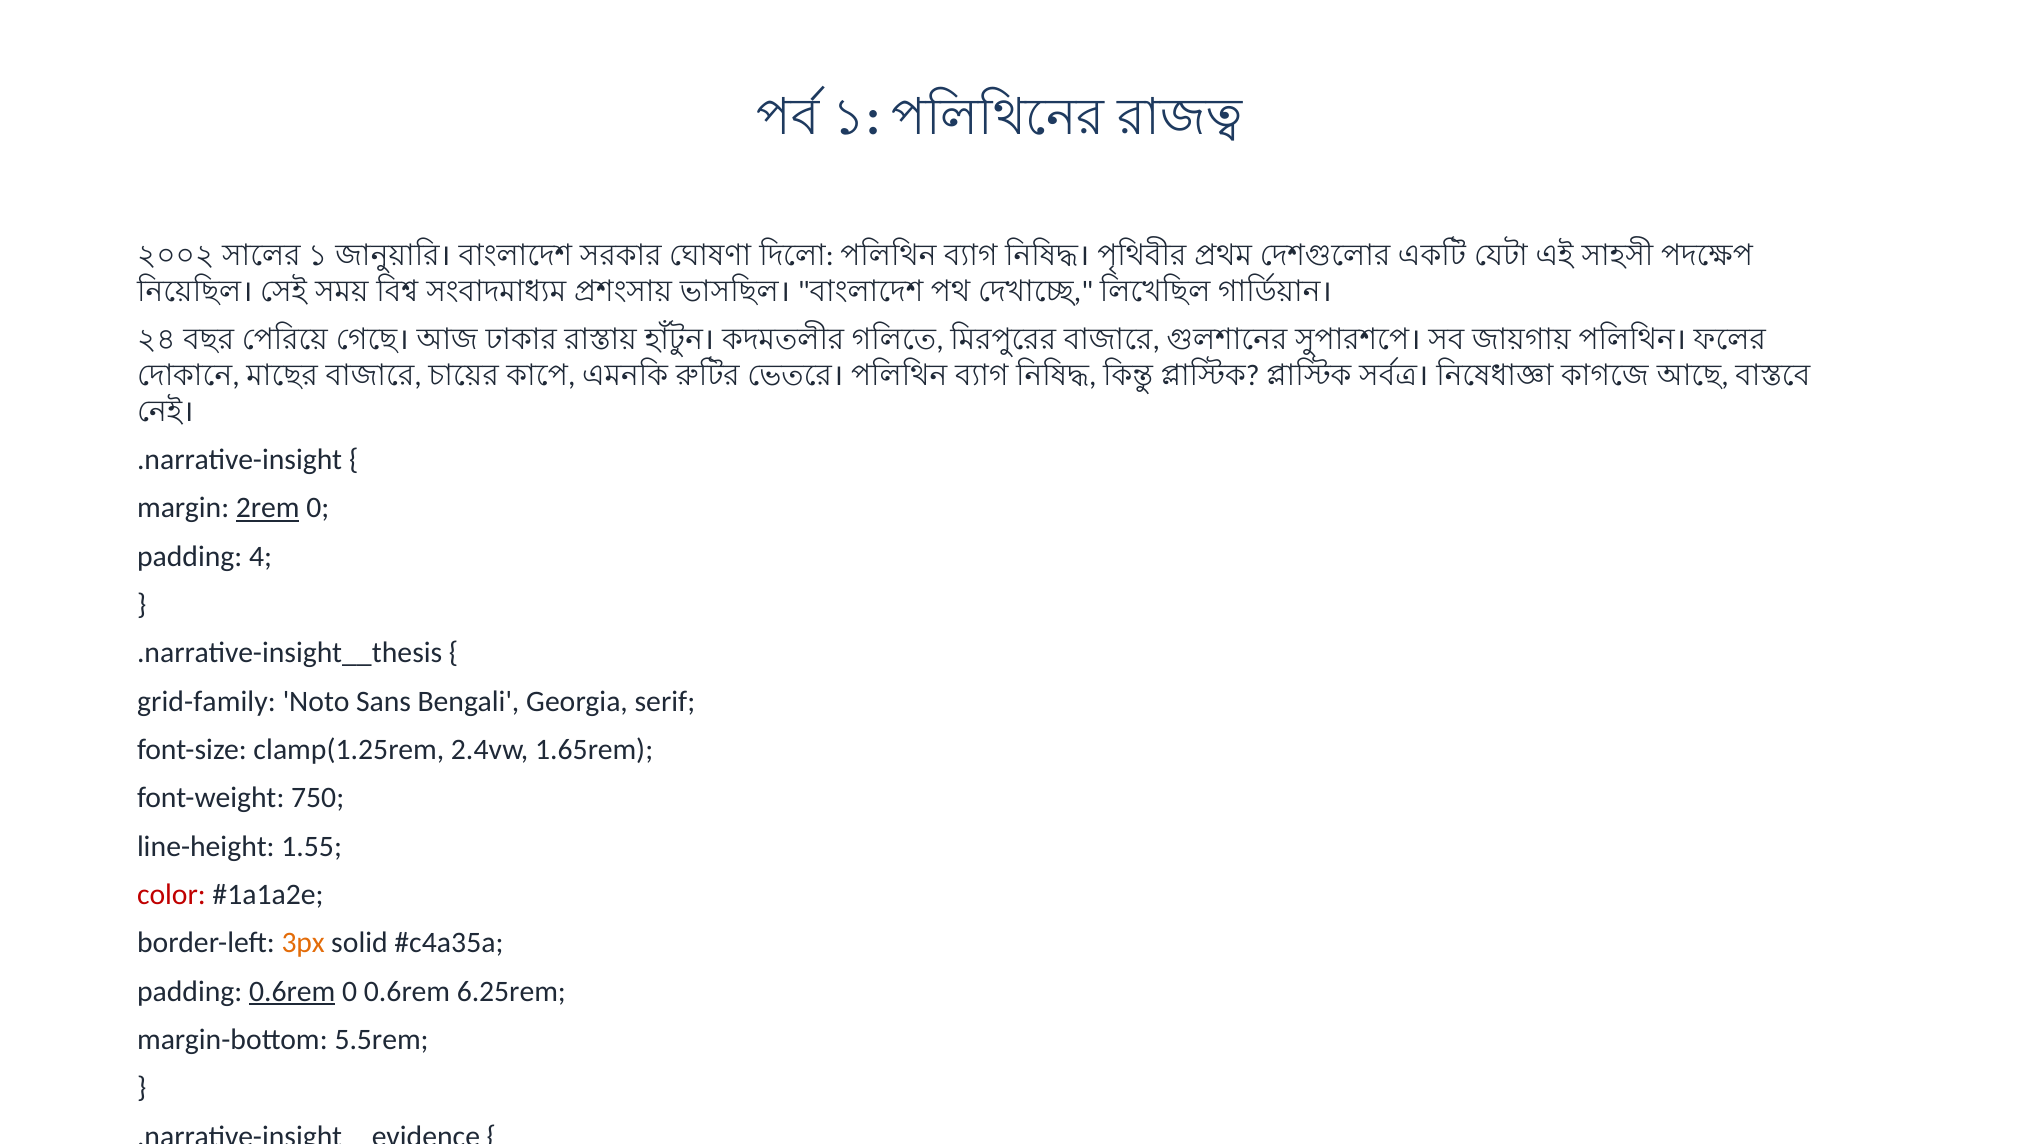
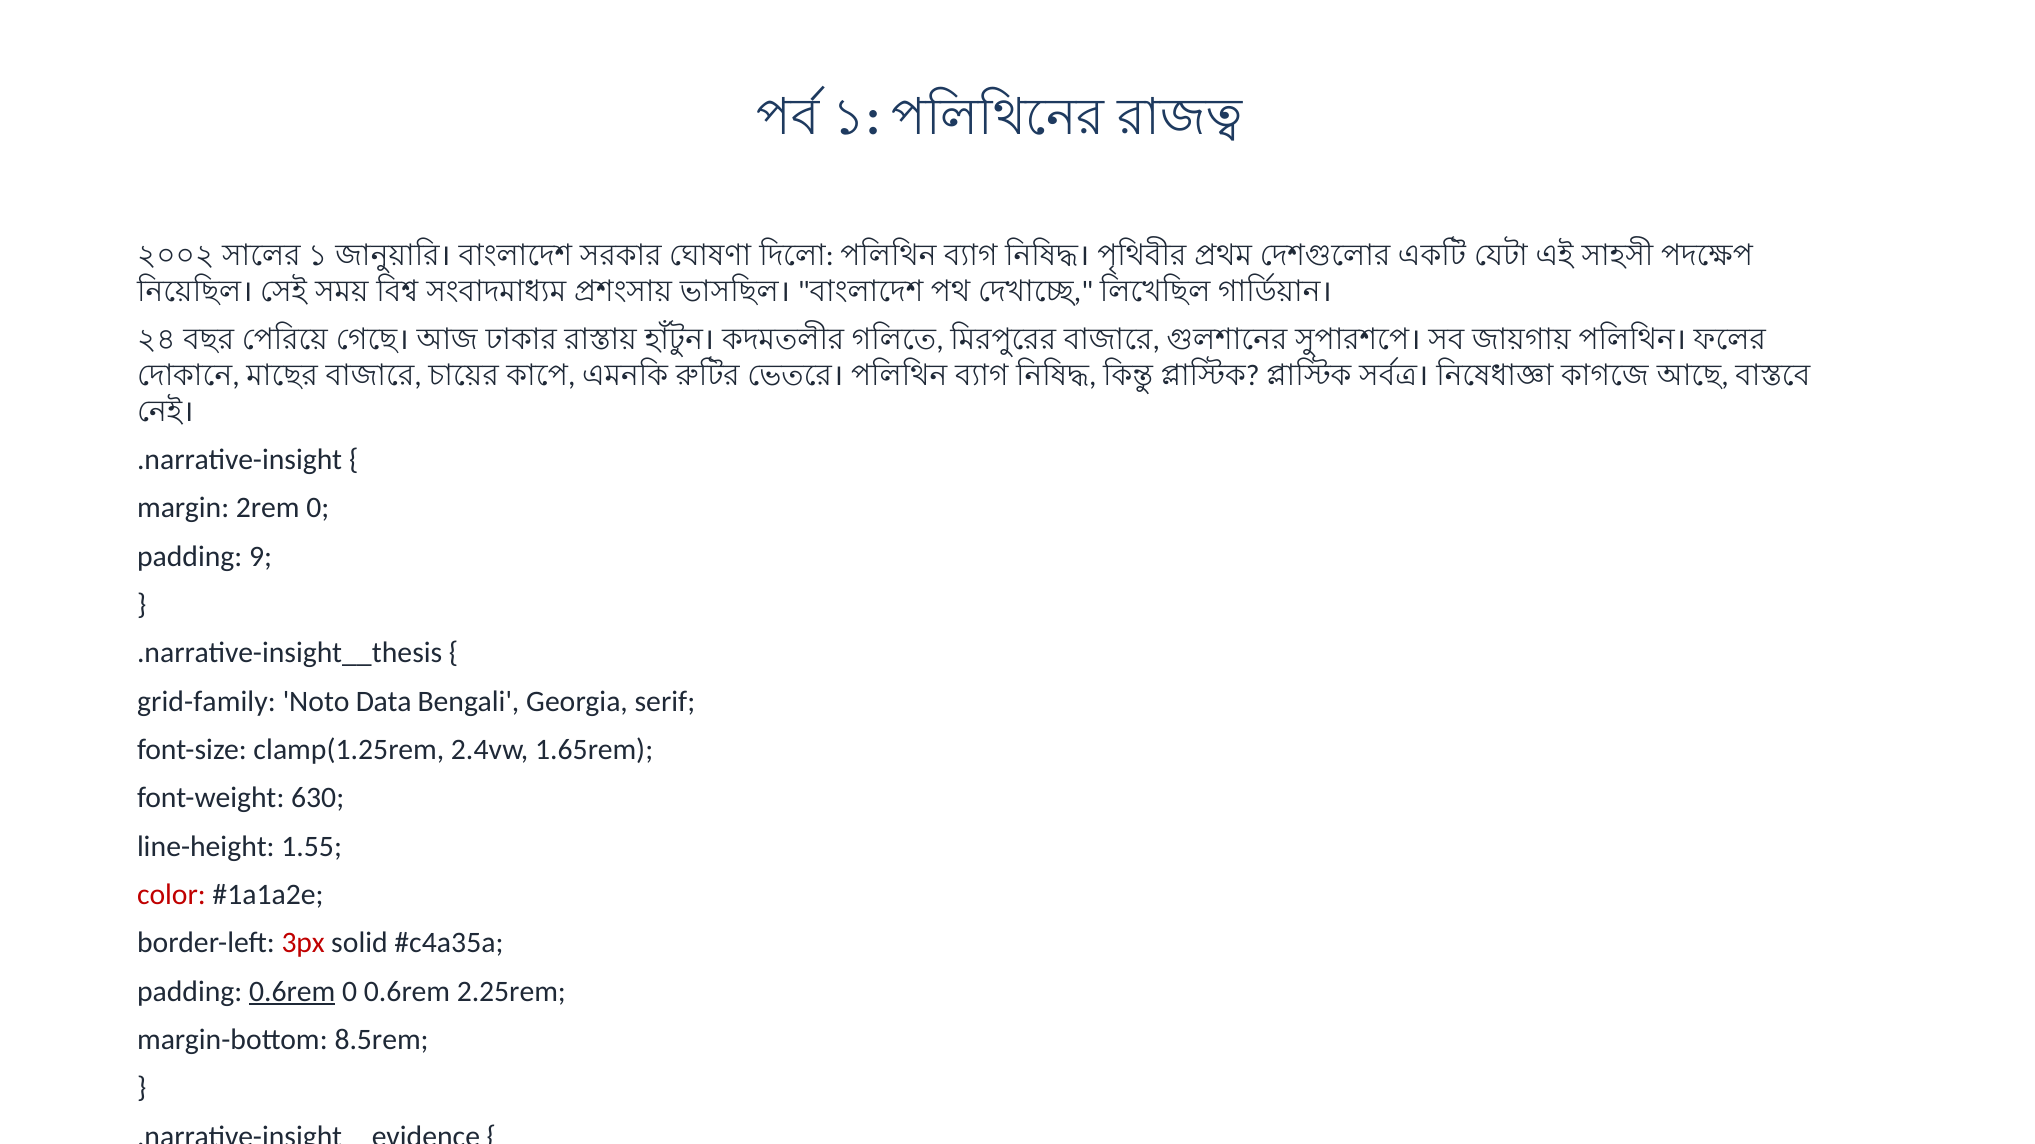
2rem underline: present -> none (268, 508)
4: 4 -> 9 (261, 557)
Sans: Sans -> Data (384, 702)
750: 750 -> 630 (318, 799)
3px colour: orange -> red (303, 944)
6.25rem: 6.25rem -> 2.25rem (511, 992)
5.5rem: 5.5rem -> 8.5rem (382, 1040)
